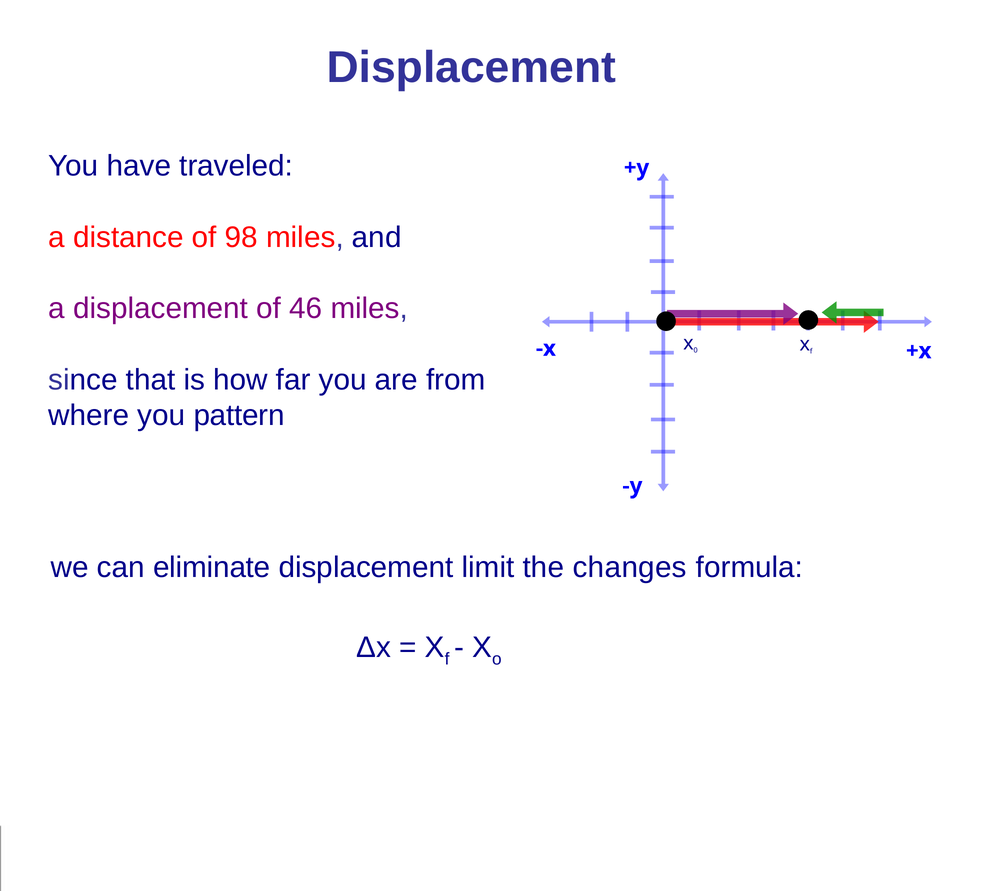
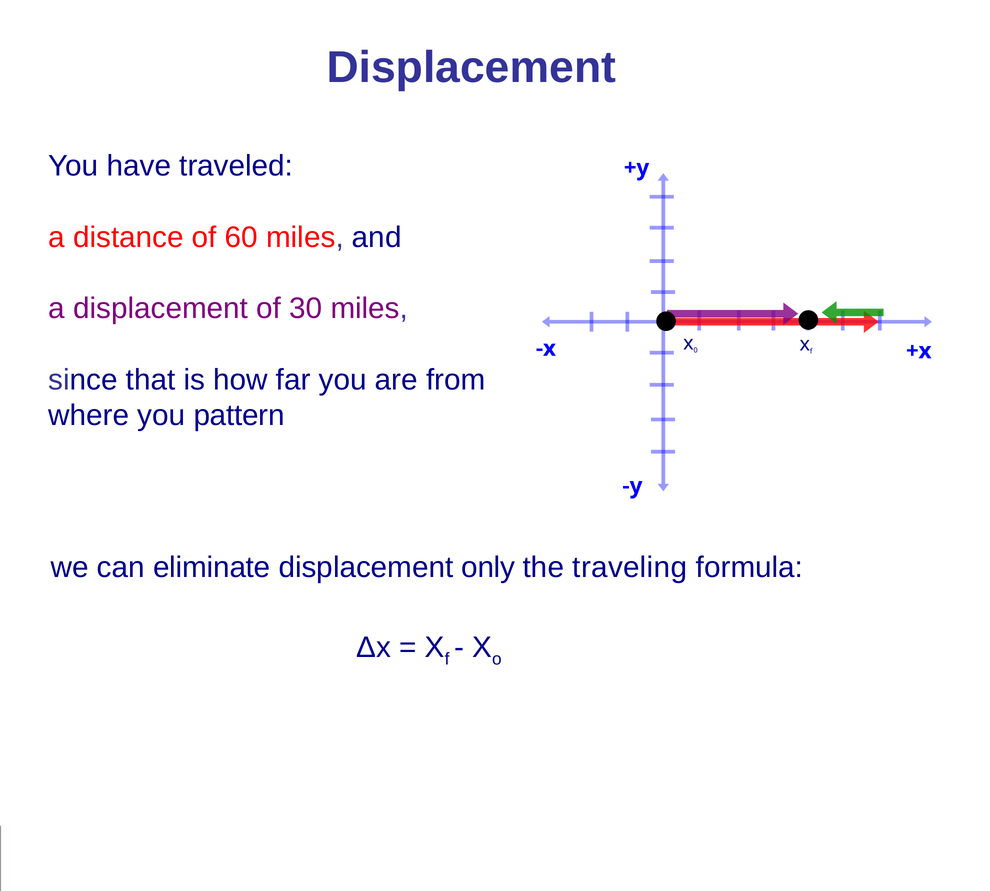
98: 98 -> 60 (241, 237)
46: 46 -> 30 (306, 309)
limit: limit -> only (488, 568)
changes: changes -> traveling (630, 568)
